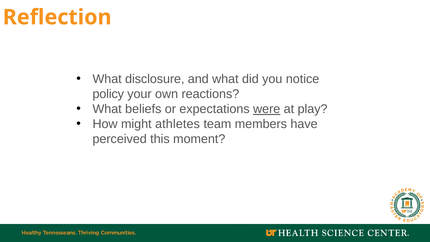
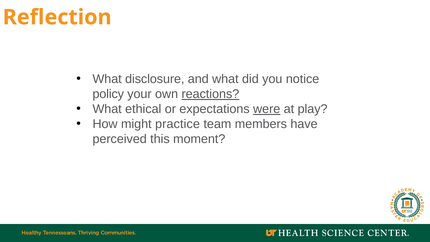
reactions underline: none -> present (210, 94)
beliefs: beliefs -> ethical (143, 109)
athletes: athletes -> practice (178, 124)
